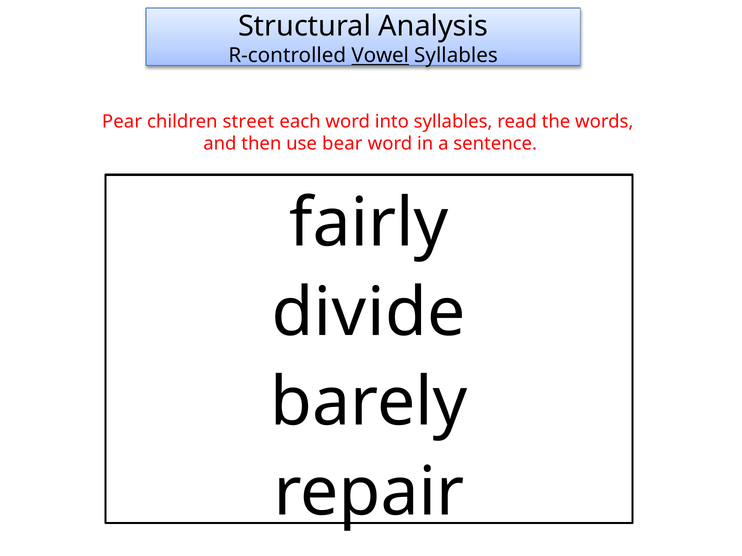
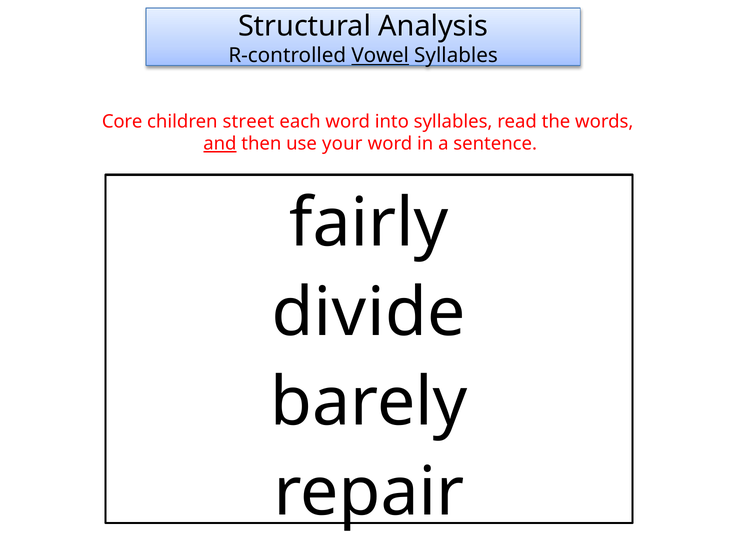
Pear: Pear -> Core (122, 122)
and underline: none -> present (220, 144)
bear: bear -> your (342, 144)
